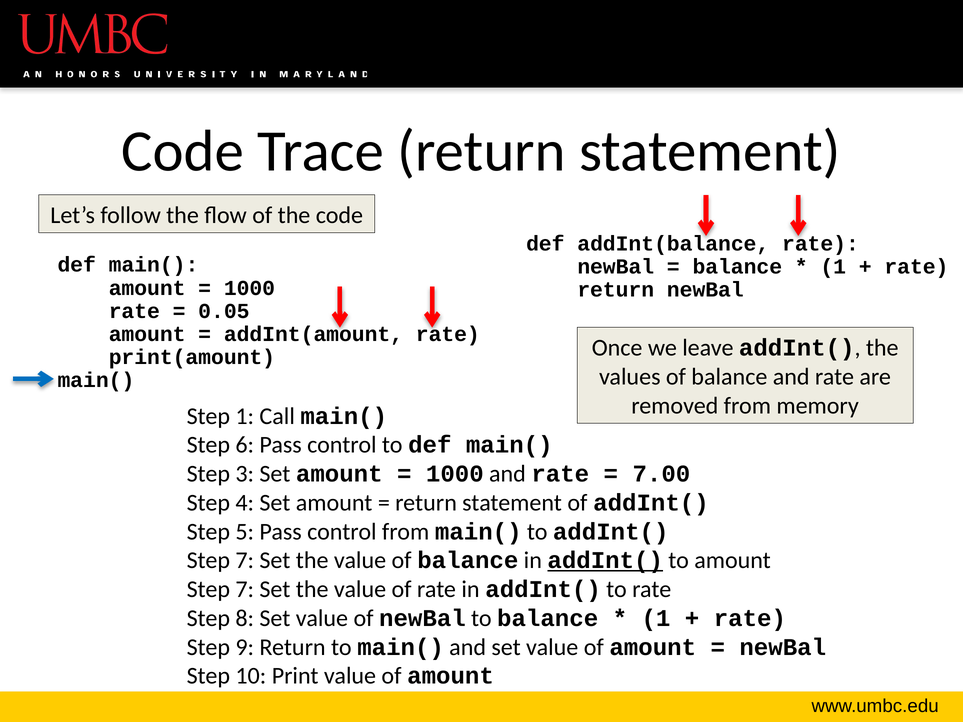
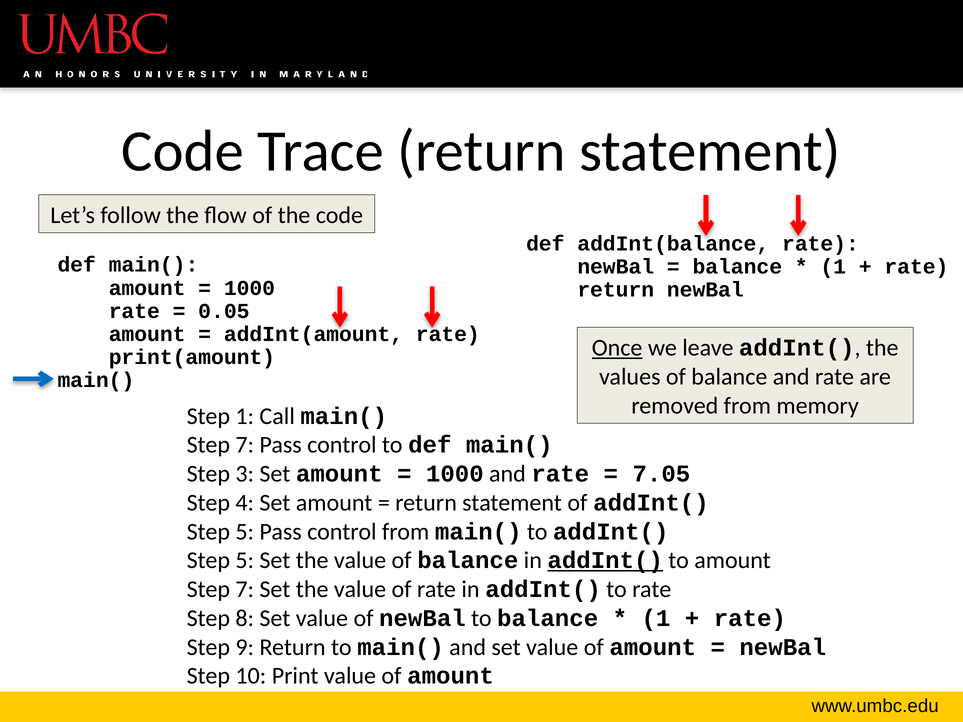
Once underline: none -> present (617, 348)
6: 6 -> 7 (245, 445)
7.00: 7.00 -> 7.05 (661, 474)
7: 7 -> 5 (245, 561)
